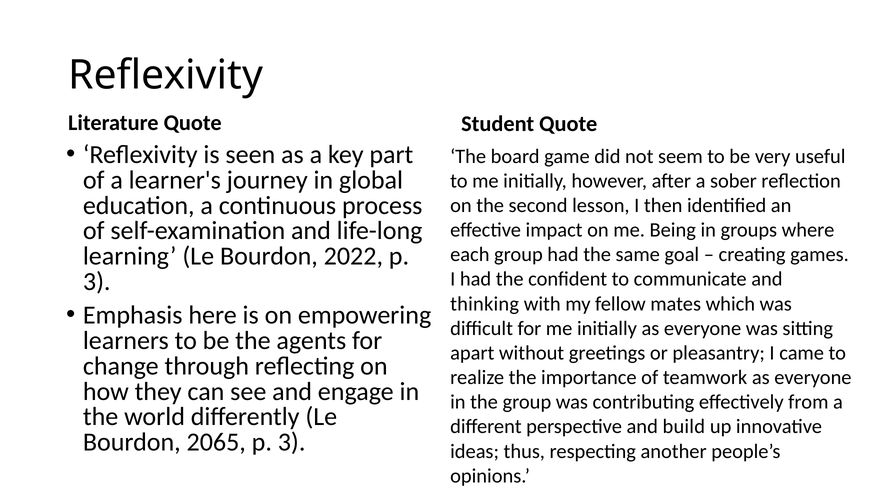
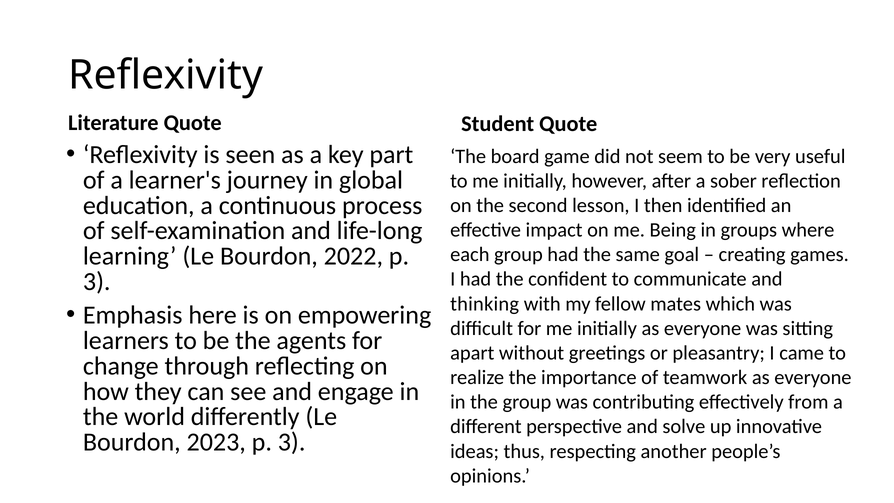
build: build -> solve (684, 427)
2065: 2065 -> 2023 (216, 442)
